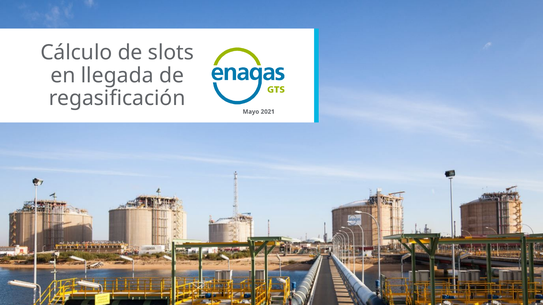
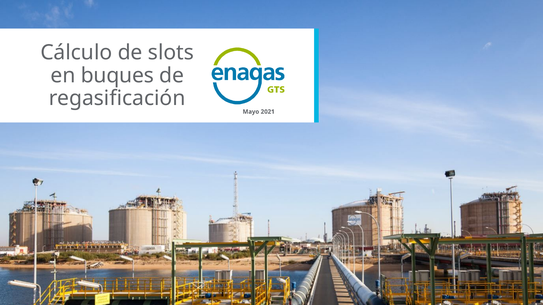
llegada: llegada -> buques (117, 76)
